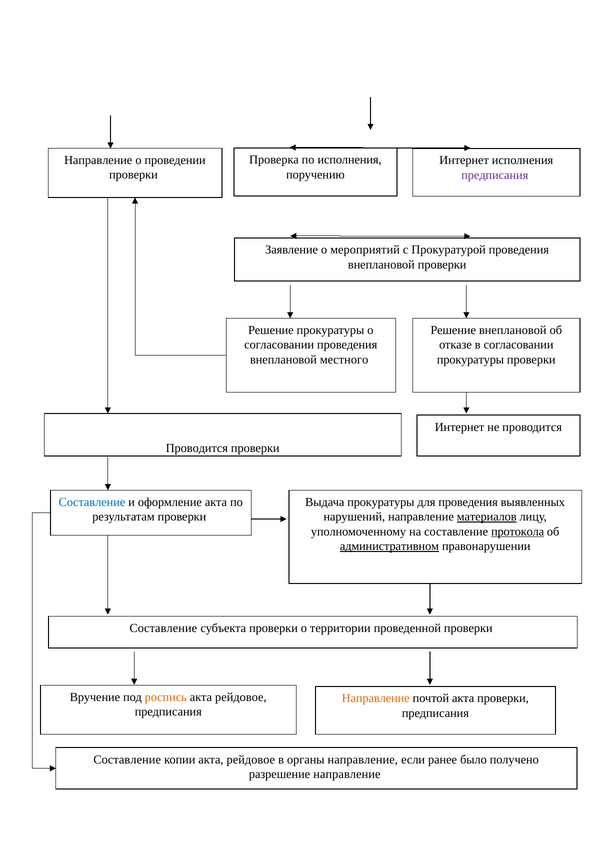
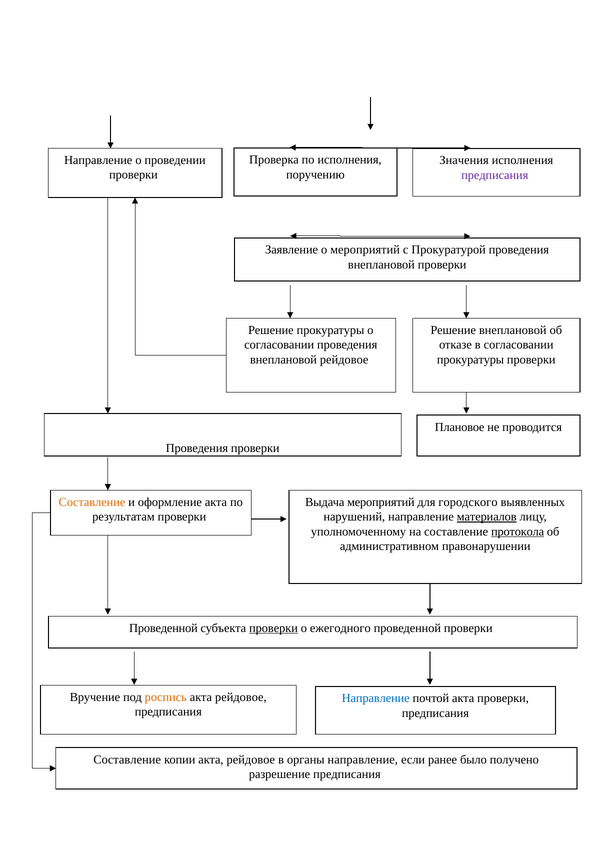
Интернет: Интернет -> Значения (464, 160)
внеплановой местного: местного -> рейдовое (344, 359)
Интернет: Интернет -> Плановое (460, 426)
Проводится: Проводится -> Проведения (197, 448)
Составление colour: blue -> orange (92, 501)
Выдача прокуратуры: прокуратуры -> мероприятий (381, 501)
для проведения: проведения -> городского (468, 501)
административном underline: present -> none (389, 546)
Составление: Составление -> Проведенной (163, 627)
проверки underline: none -> present (274, 627)
территории: территории -> ежегодного (340, 627)
Направление colour: orange -> blue (376, 697)
разрешение направление: направление -> предписания (347, 773)
